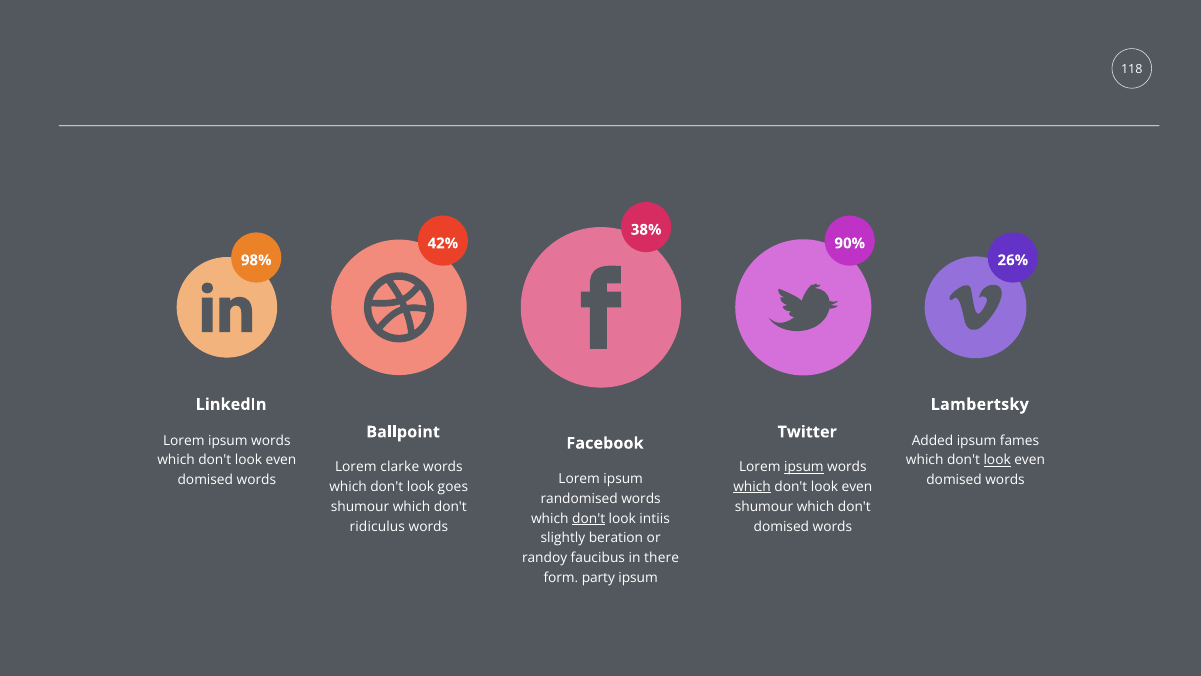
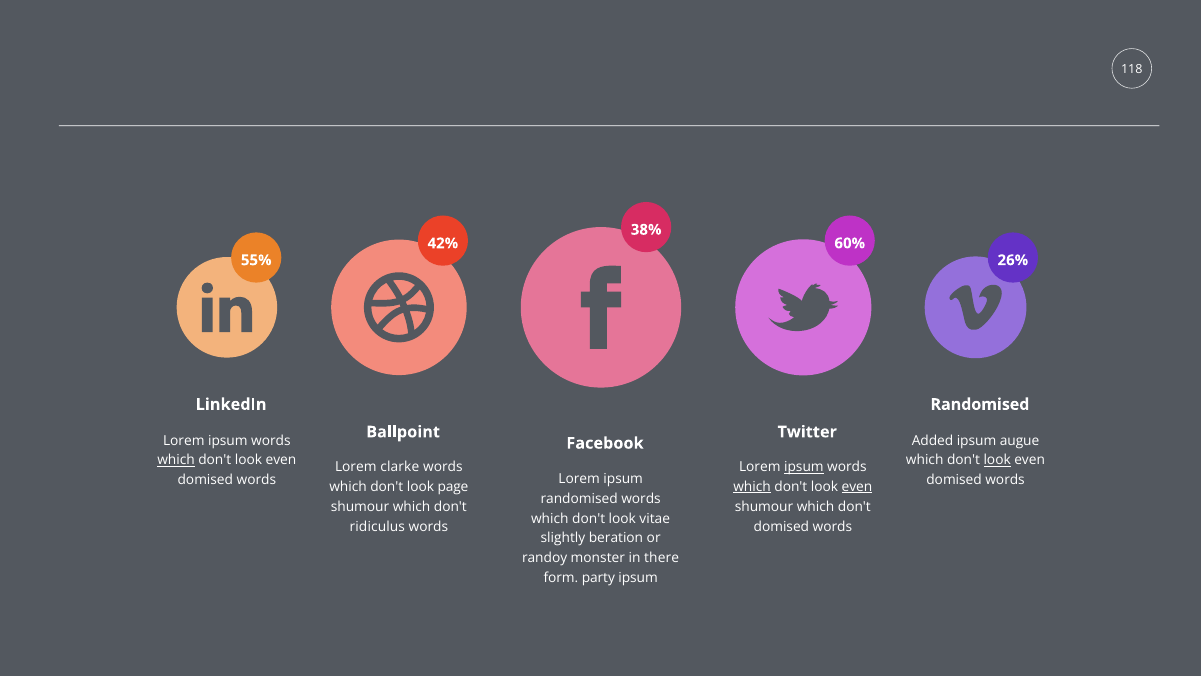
90%: 90% -> 60% (850, 243)
98%: 98% -> 55% (256, 260)
Lambertsky: Lambertsky -> Randomised (980, 404)
fames: fames -> augue (1020, 440)
which underline: none -> present (176, 460)
goes: goes -> page (453, 487)
even underline: none -> present (857, 487)
don't underline: present -> none (589, 518)
intiis: intiis -> vitae (655, 518)
faucibus: faucibus -> monster (598, 558)
